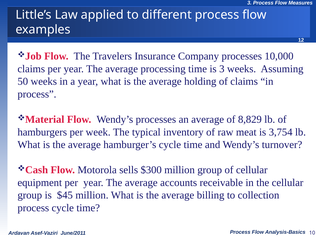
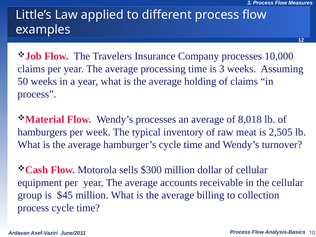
8,829: 8,829 -> 8,018 (250, 119)
3,754: 3,754 -> 2,505 (281, 132)
million group: group -> dollar (210, 170)
